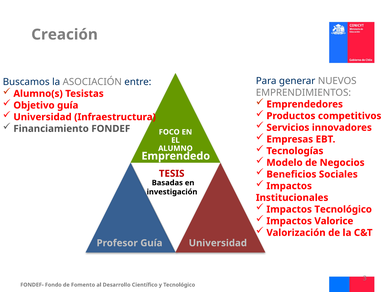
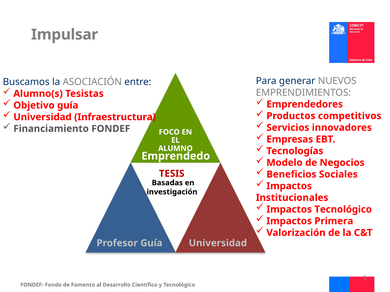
Creación: Creación -> Impulsar (65, 35)
Valorice: Valorice -> Primera (334, 221)
